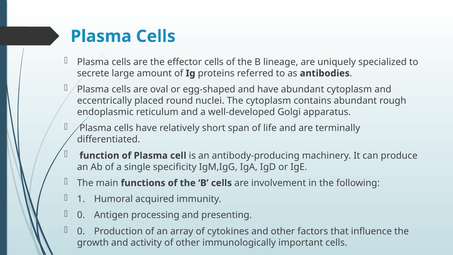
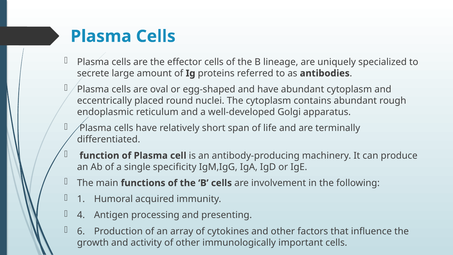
0: 0 -> 4 (81, 215)
0: 0 -> 6 (81, 231)
